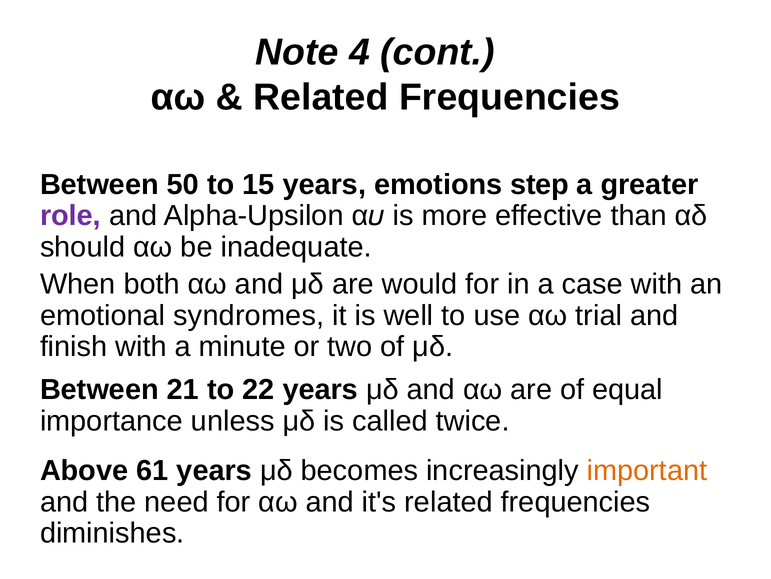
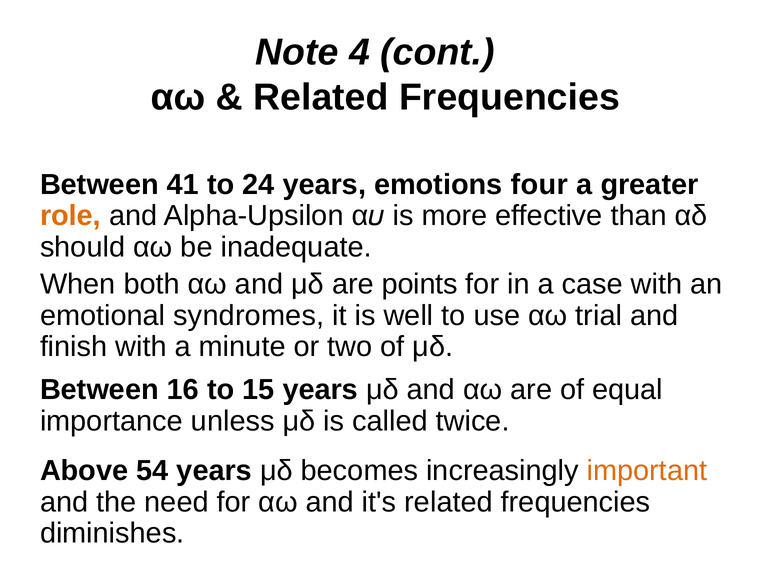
50: 50 -> 41 (183, 184)
15: 15 -> 24 (258, 184)
step: step -> four (539, 184)
role colour: purple -> orange (70, 216)
would: would -> points (420, 284)
21: 21 -> 16 (183, 389)
22: 22 -> 15 (258, 389)
61: 61 -> 54 (152, 470)
